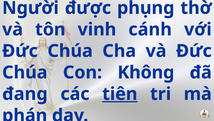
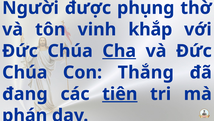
cánh: cánh -> khắp (150, 29)
Cha underline: none -> present (119, 51)
Không: Không -> Thắng (146, 72)
